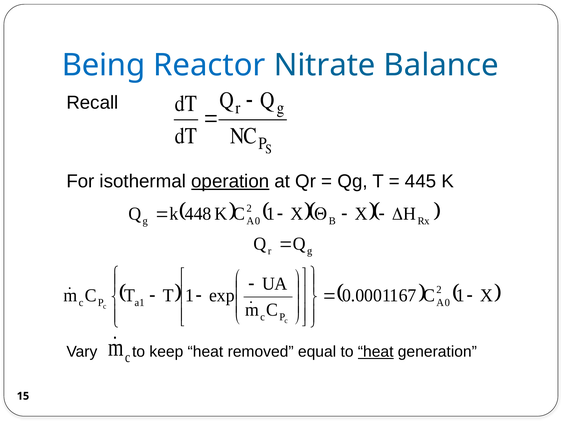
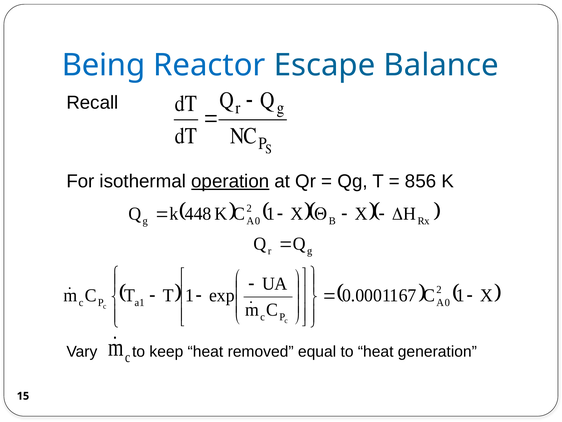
Nitrate: Nitrate -> Escape (325, 65)
445: 445 -> 856 (421, 181)
heat underline: present -> none (376, 351)
